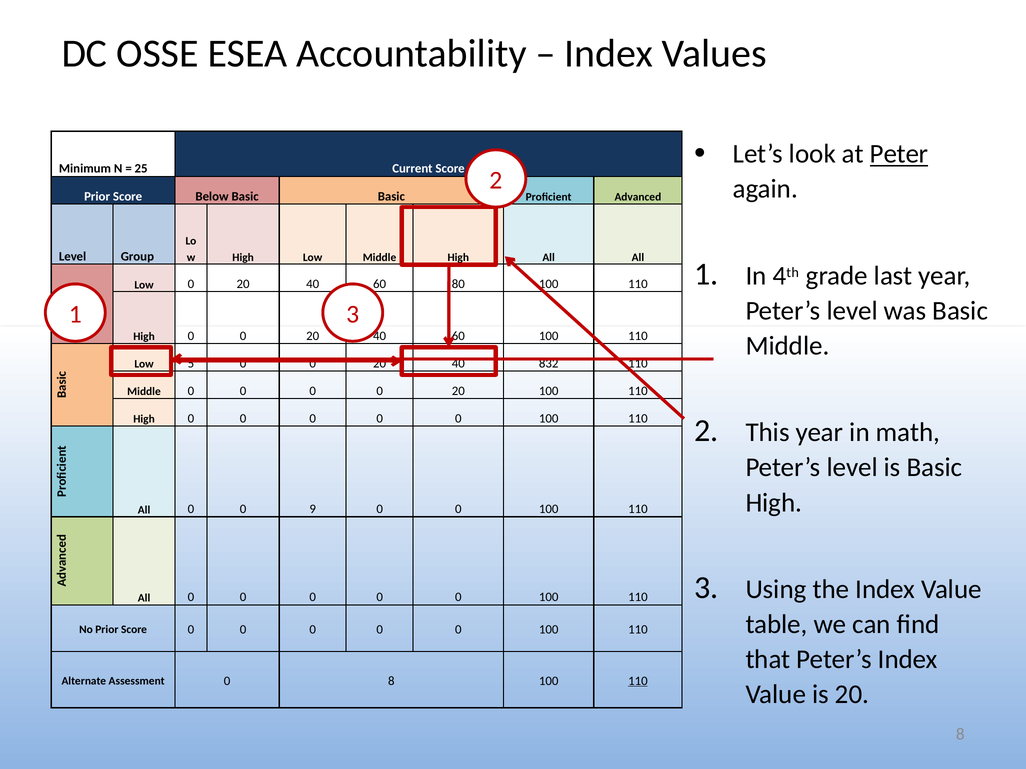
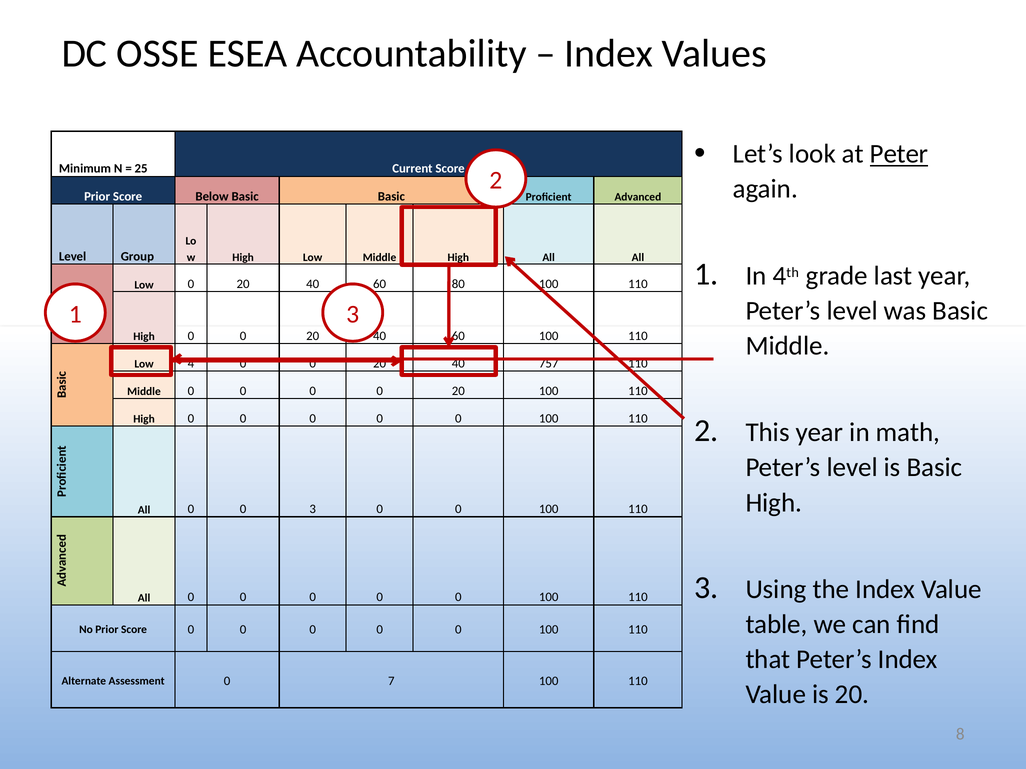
5: 5 -> 4 (191, 364)
832: 832 -> 757 (549, 364)
0 9: 9 -> 3 (313, 509)
0 8: 8 -> 7 (391, 681)
110 underline: present -> none (638, 681)
